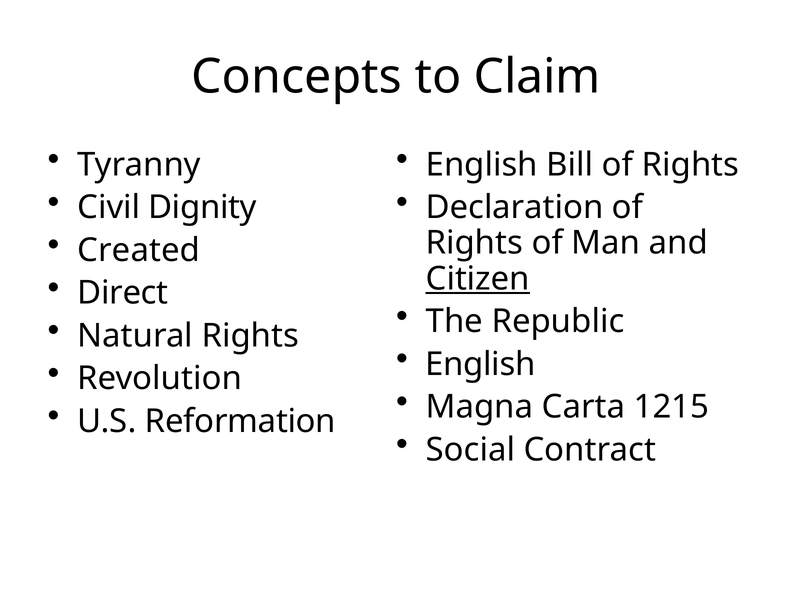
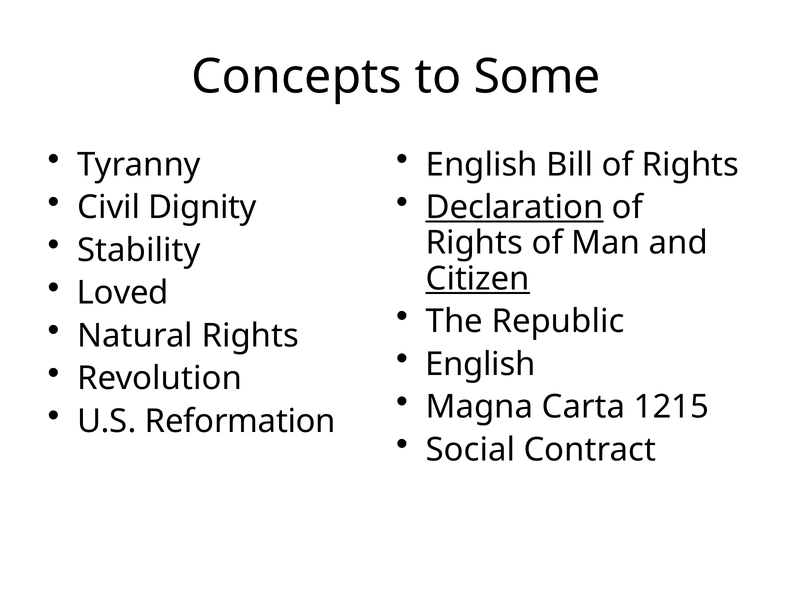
Claim: Claim -> Some (537, 77)
Declaration underline: none -> present (515, 207)
Created: Created -> Stability (139, 250)
Direct: Direct -> Loved (123, 293)
